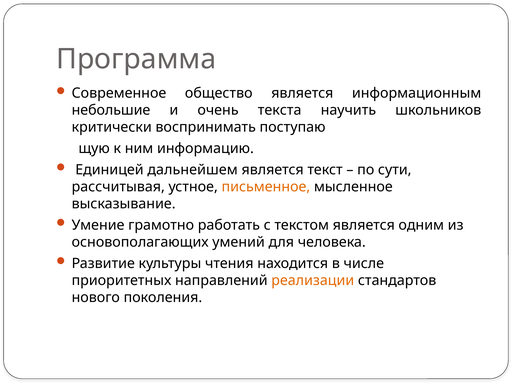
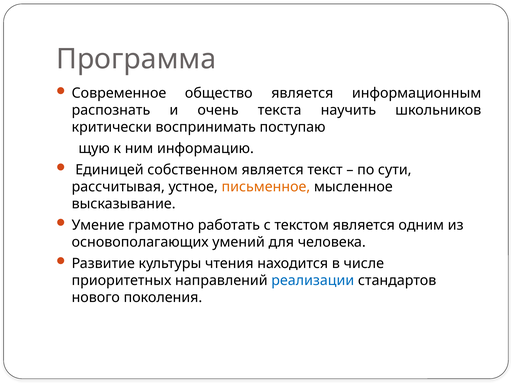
небольшие: небольшие -> распознать (111, 110)
дальнейшем: дальнейшем -> собственном (193, 170)
реализации colour: orange -> blue (313, 280)
